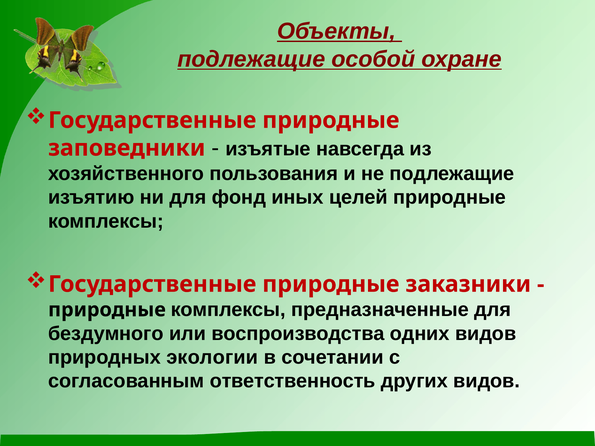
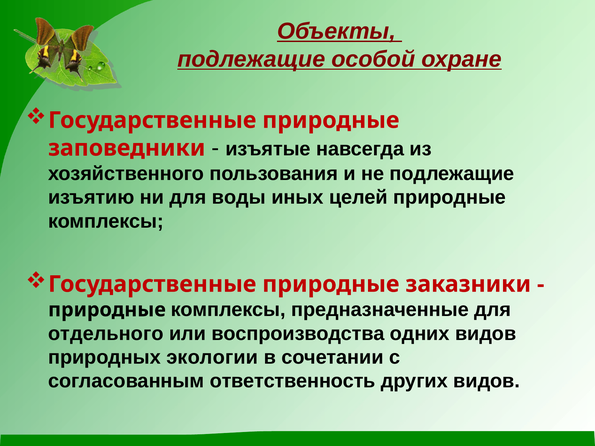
фонд: фонд -> воды (239, 197)
бездумного: бездумного -> отдельного (106, 334)
